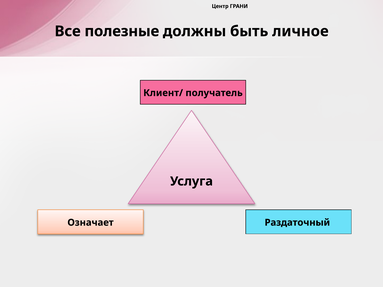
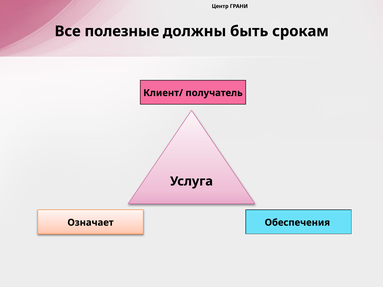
личное: личное -> срокам (300, 31)
Раздаточный: Раздаточный -> Обеспечения (297, 223)
